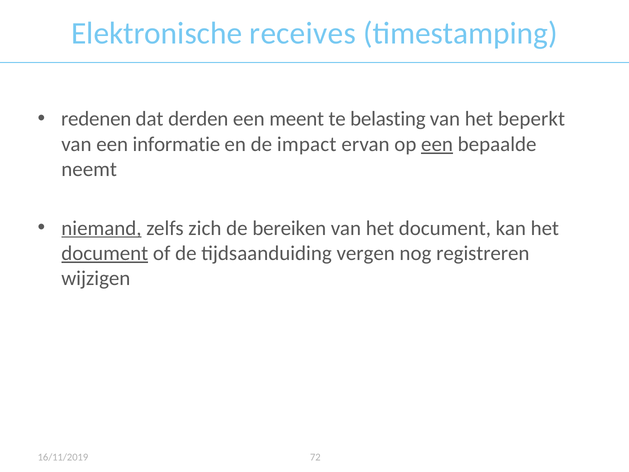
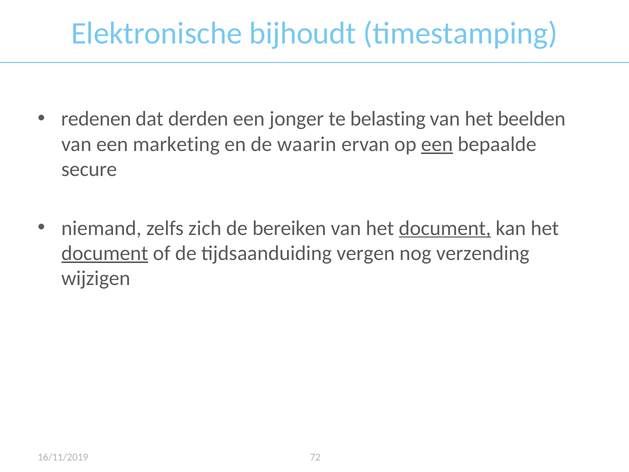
receives: receives -> bijhoudt (303, 33)
meent: meent -> jonger (297, 119)
beperkt: beperkt -> beelden (532, 119)
informatie: informatie -> marketing (176, 144)
impact: impact -> waarin (307, 144)
neemt: neemt -> secure (89, 169)
niemand underline: present -> none (101, 228)
document underline: none -> present (445, 228)
registreren: registreren -> verzending (483, 253)
